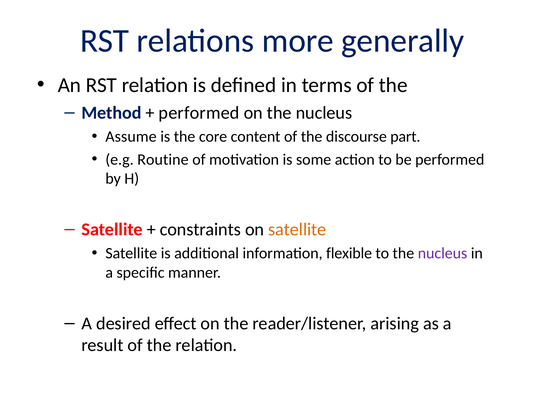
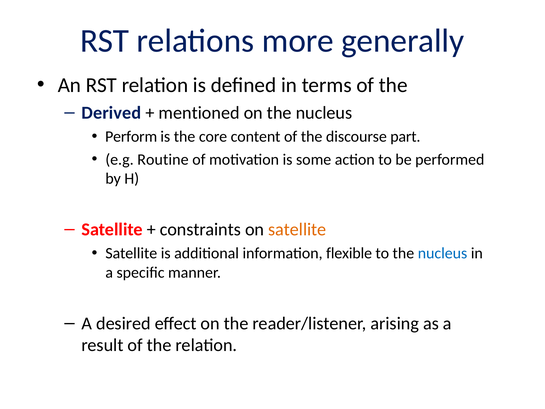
Method: Method -> Derived (111, 113)
performed: performed -> mentioned (199, 113)
Assume: Assume -> Perform (131, 137)
nucleus colour: purple -> blue (443, 253)
